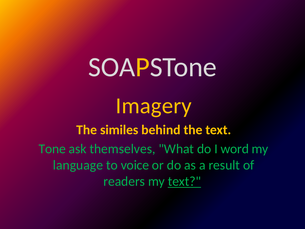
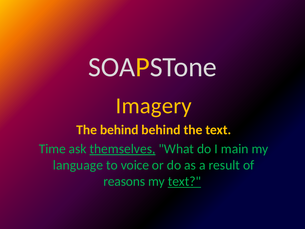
The similes: similes -> behind (119, 130)
Tone: Tone -> Time (52, 149)
themselves underline: none -> present (123, 149)
word: word -> main (235, 149)
readers: readers -> reasons (124, 181)
